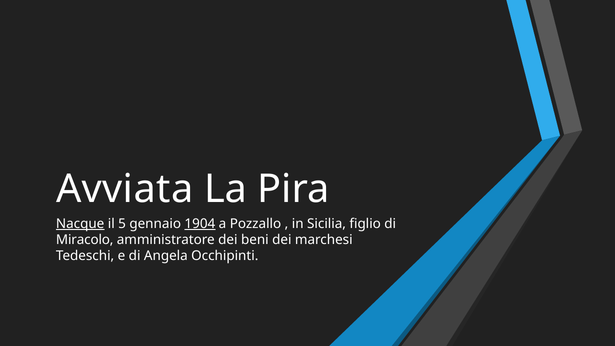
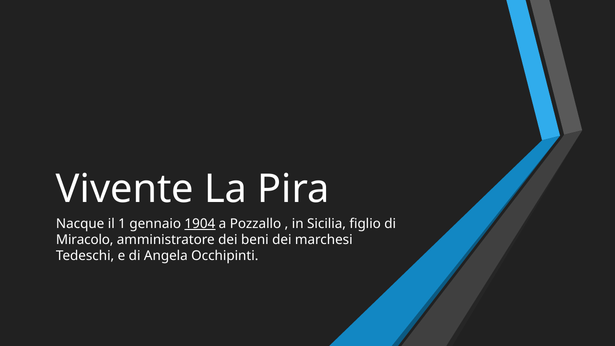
Avviata: Avviata -> Vivente (125, 189)
Nacque underline: present -> none (80, 224)
5: 5 -> 1 (122, 224)
